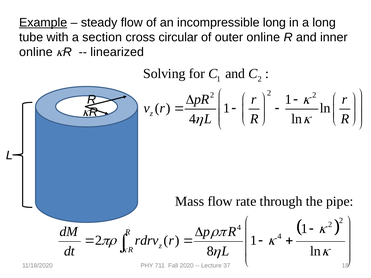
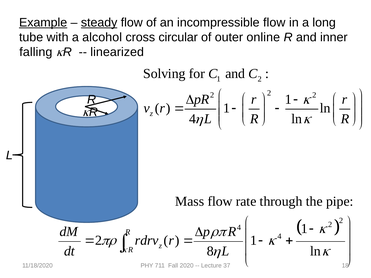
steady underline: none -> present (99, 22)
incompressible long: long -> flow (274, 22)
section: section -> alcohol (102, 37)
online: online -> falling (36, 52)
